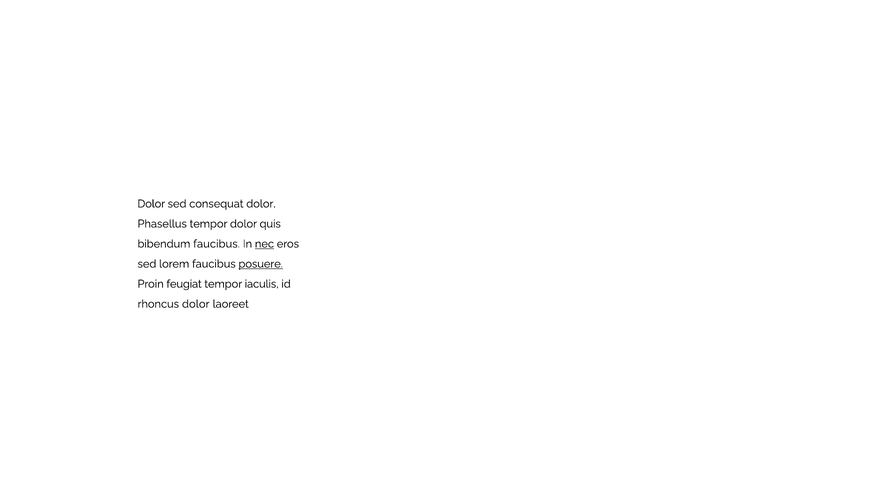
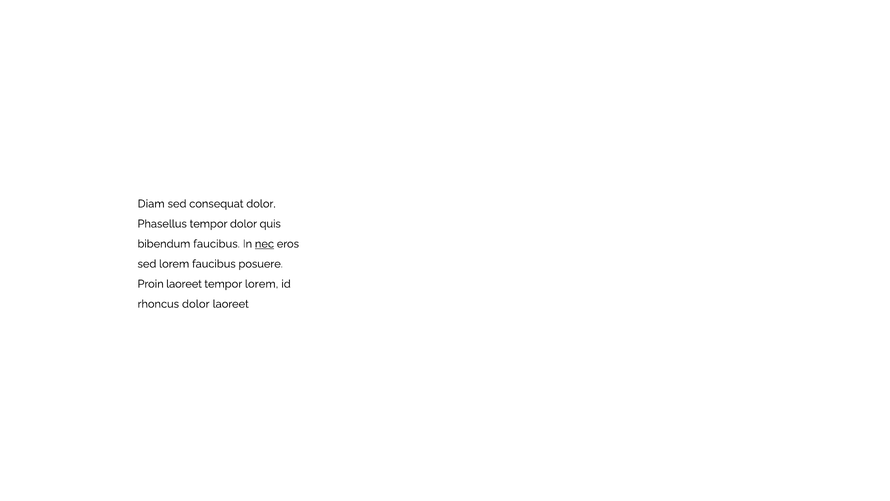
Dolor: Dolor -> Diam (151, 204)
posuere underline: present -> none (261, 264)
Proin feugiat: feugiat -> laoreet (184, 284)
tempor iaculis: iaculis -> lorem (262, 284)
